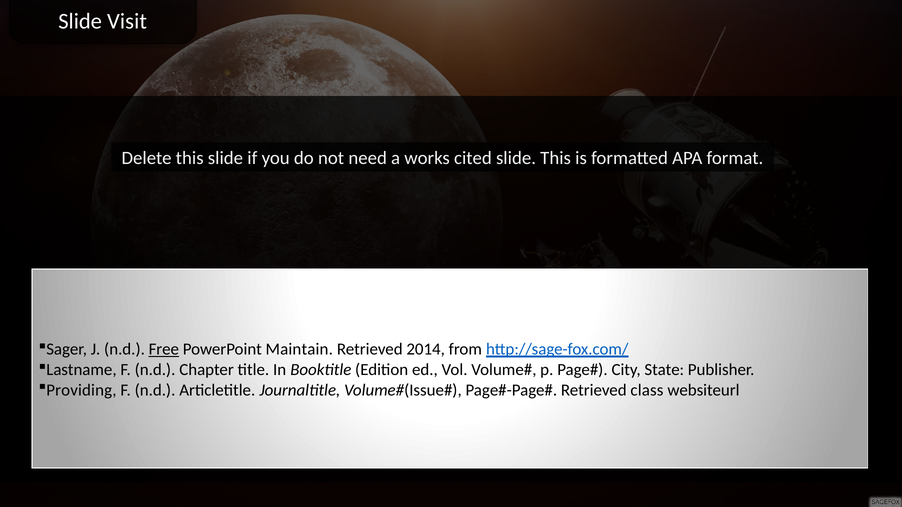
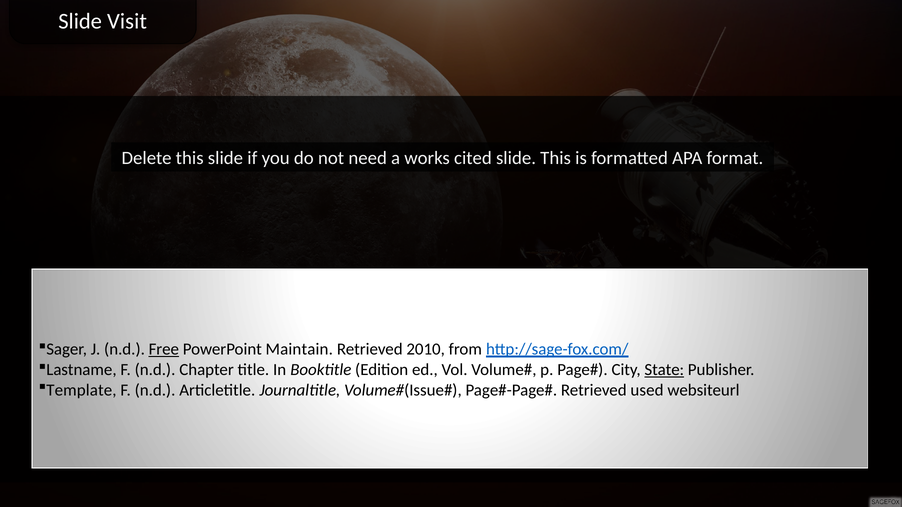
2014: 2014 -> 2010 (426, 349)
State underline: none -> present (664, 370)
Providing: Providing -> Template (81, 390)
class: class -> used (647, 390)
